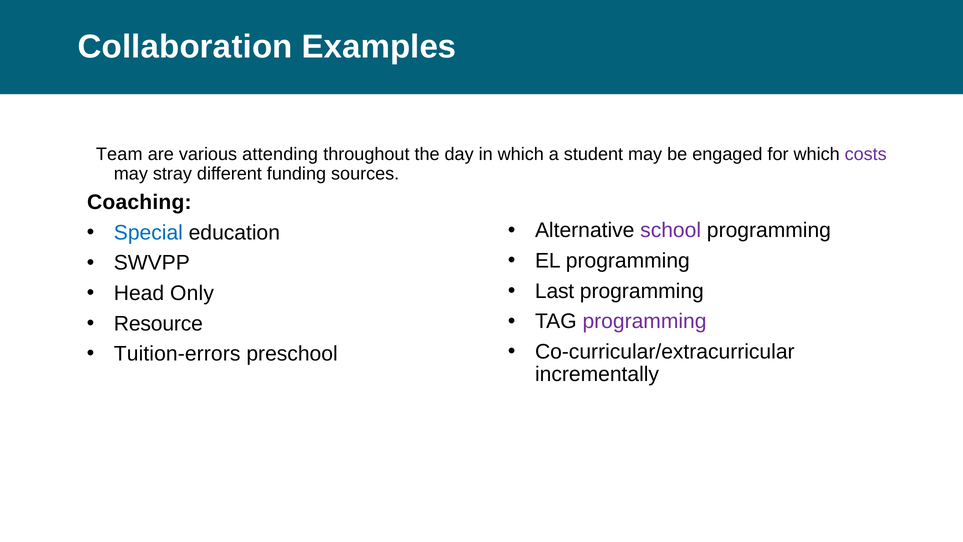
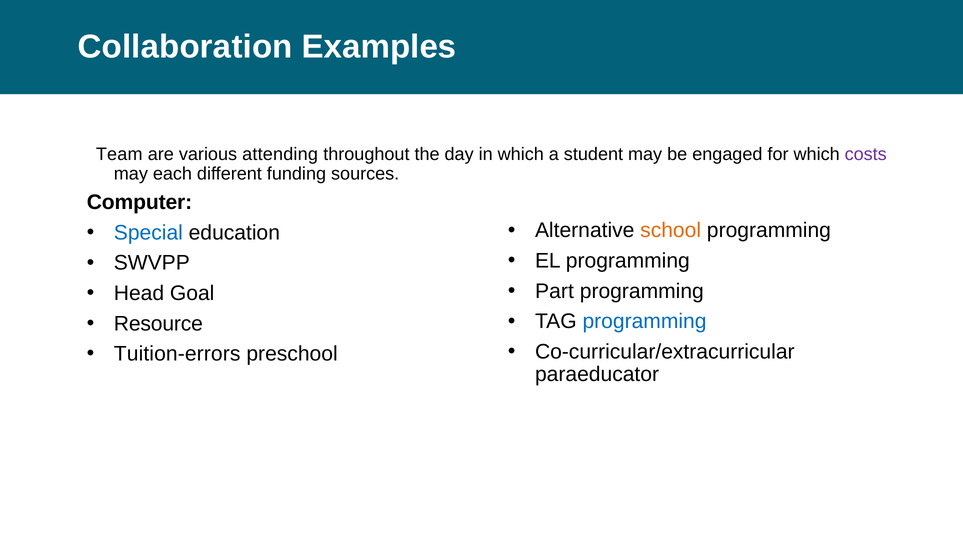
stray: stray -> each (172, 174)
Coaching: Coaching -> Computer (139, 202)
school colour: purple -> orange (671, 230)
Last: Last -> Part (554, 291)
Only: Only -> Goal (192, 293)
programming colour: purple -> blue (645, 321)
incrementally: incrementally -> paraeducator (597, 374)
